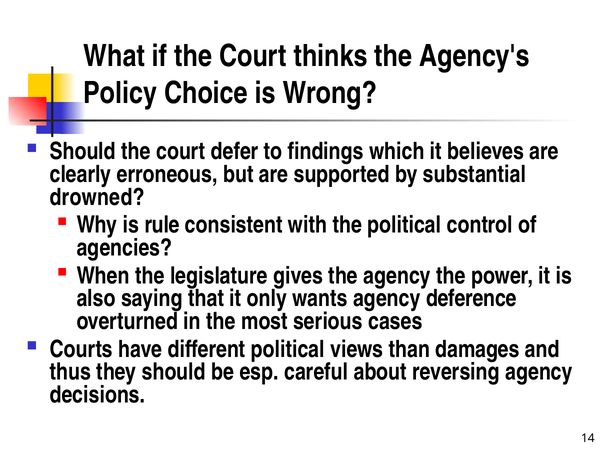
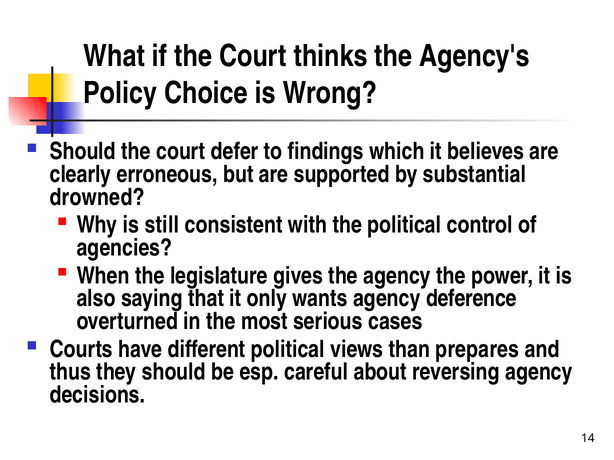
rule: rule -> still (162, 225)
damages: damages -> prepares (477, 350)
